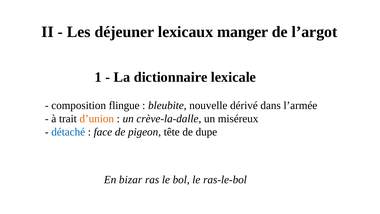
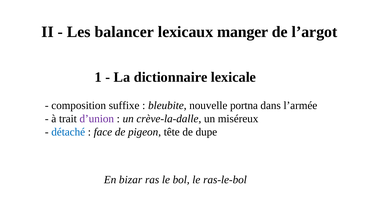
déjeuner: déjeuner -> balancer (124, 32)
flingue: flingue -> suffixe (124, 105)
dérivé: dérivé -> portna (244, 105)
d’union colour: orange -> purple (97, 119)
